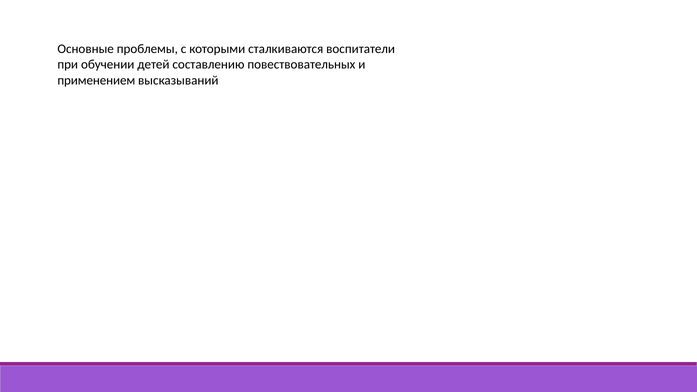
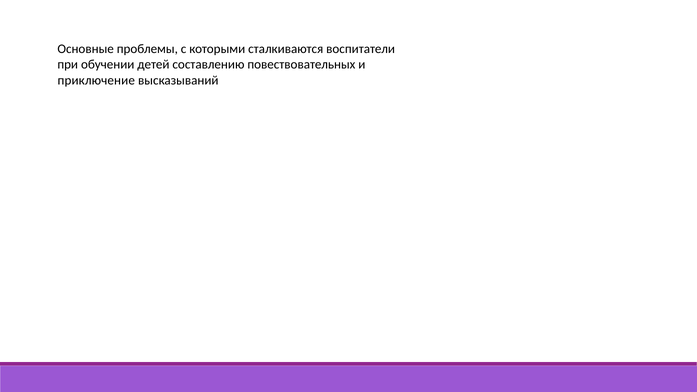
применением: применением -> приключение (96, 80)
